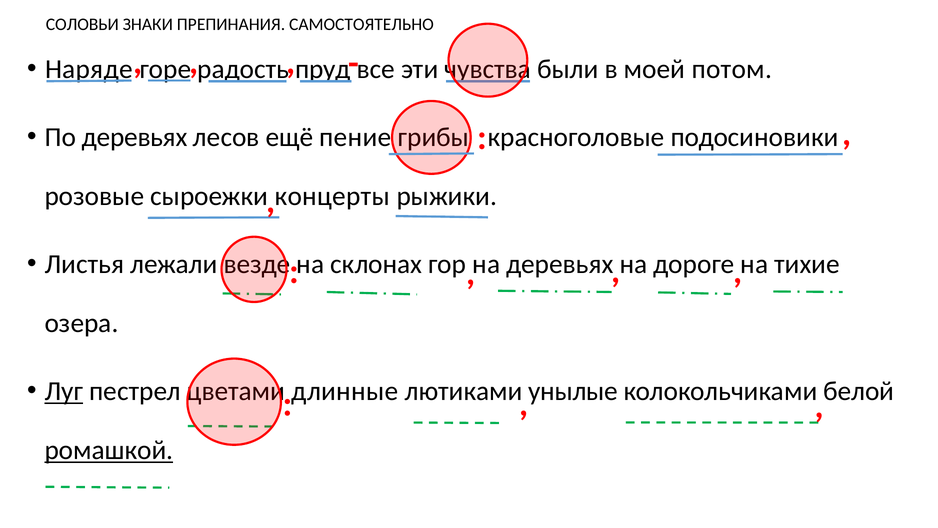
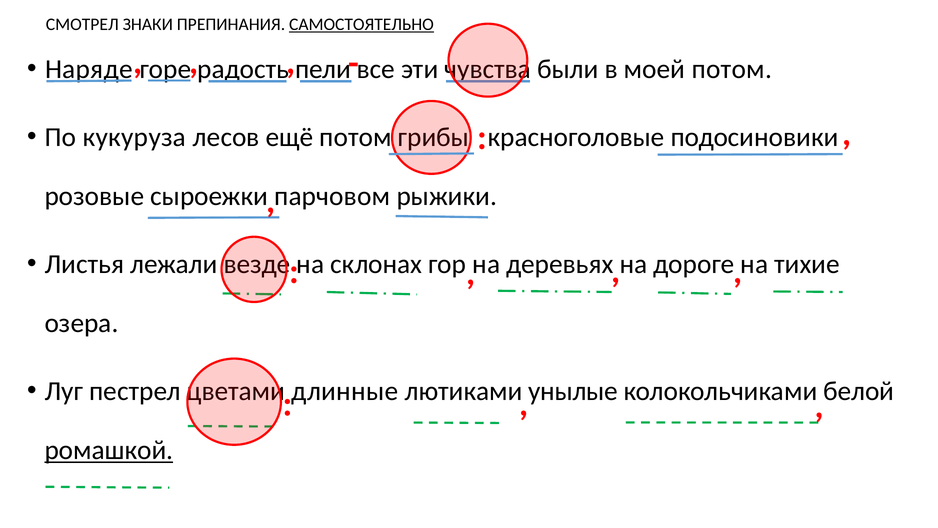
СОЛОВЬИ: СОЛОВЬИ -> СМОТРЕЛ (82, 24)
САМОСТОЯТЕЛЬНО underline: none -> present (361, 24)
пруд: пруд -> пели (323, 69)
По деревьях: деревьях -> кукуруза (134, 137)
ещё пение: пение -> потом (355, 137)
концерты: концерты -> парчовом (332, 196)
Луг underline: present -> none (64, 391)
